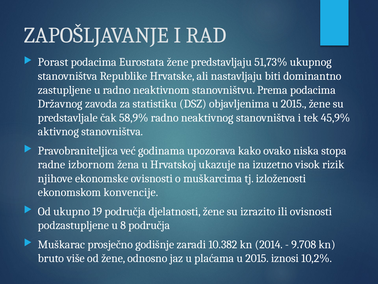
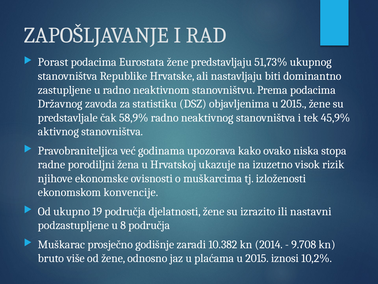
izbornom: izbornom -> porodiljni (91, 164)
ili ovisnosti: ovisnosti -> nastavni (311, 211)
